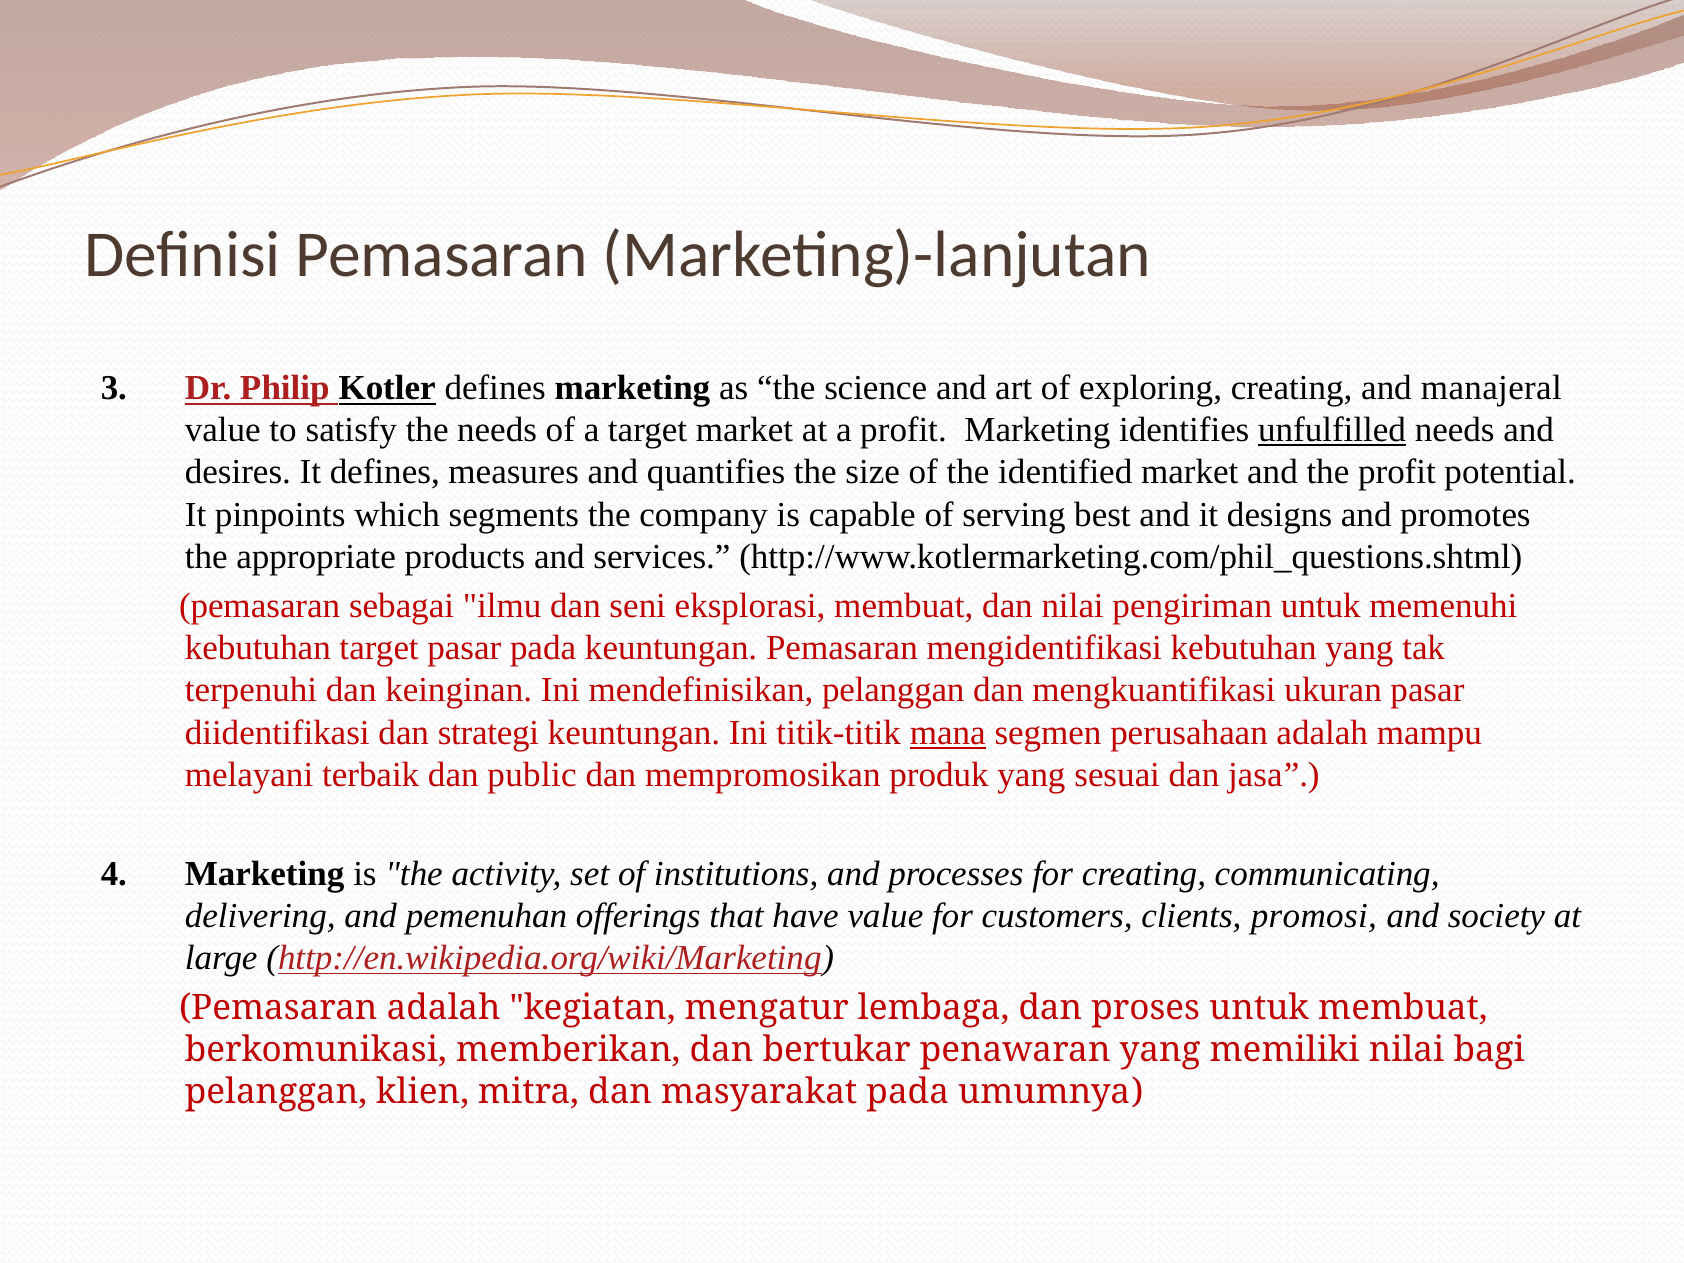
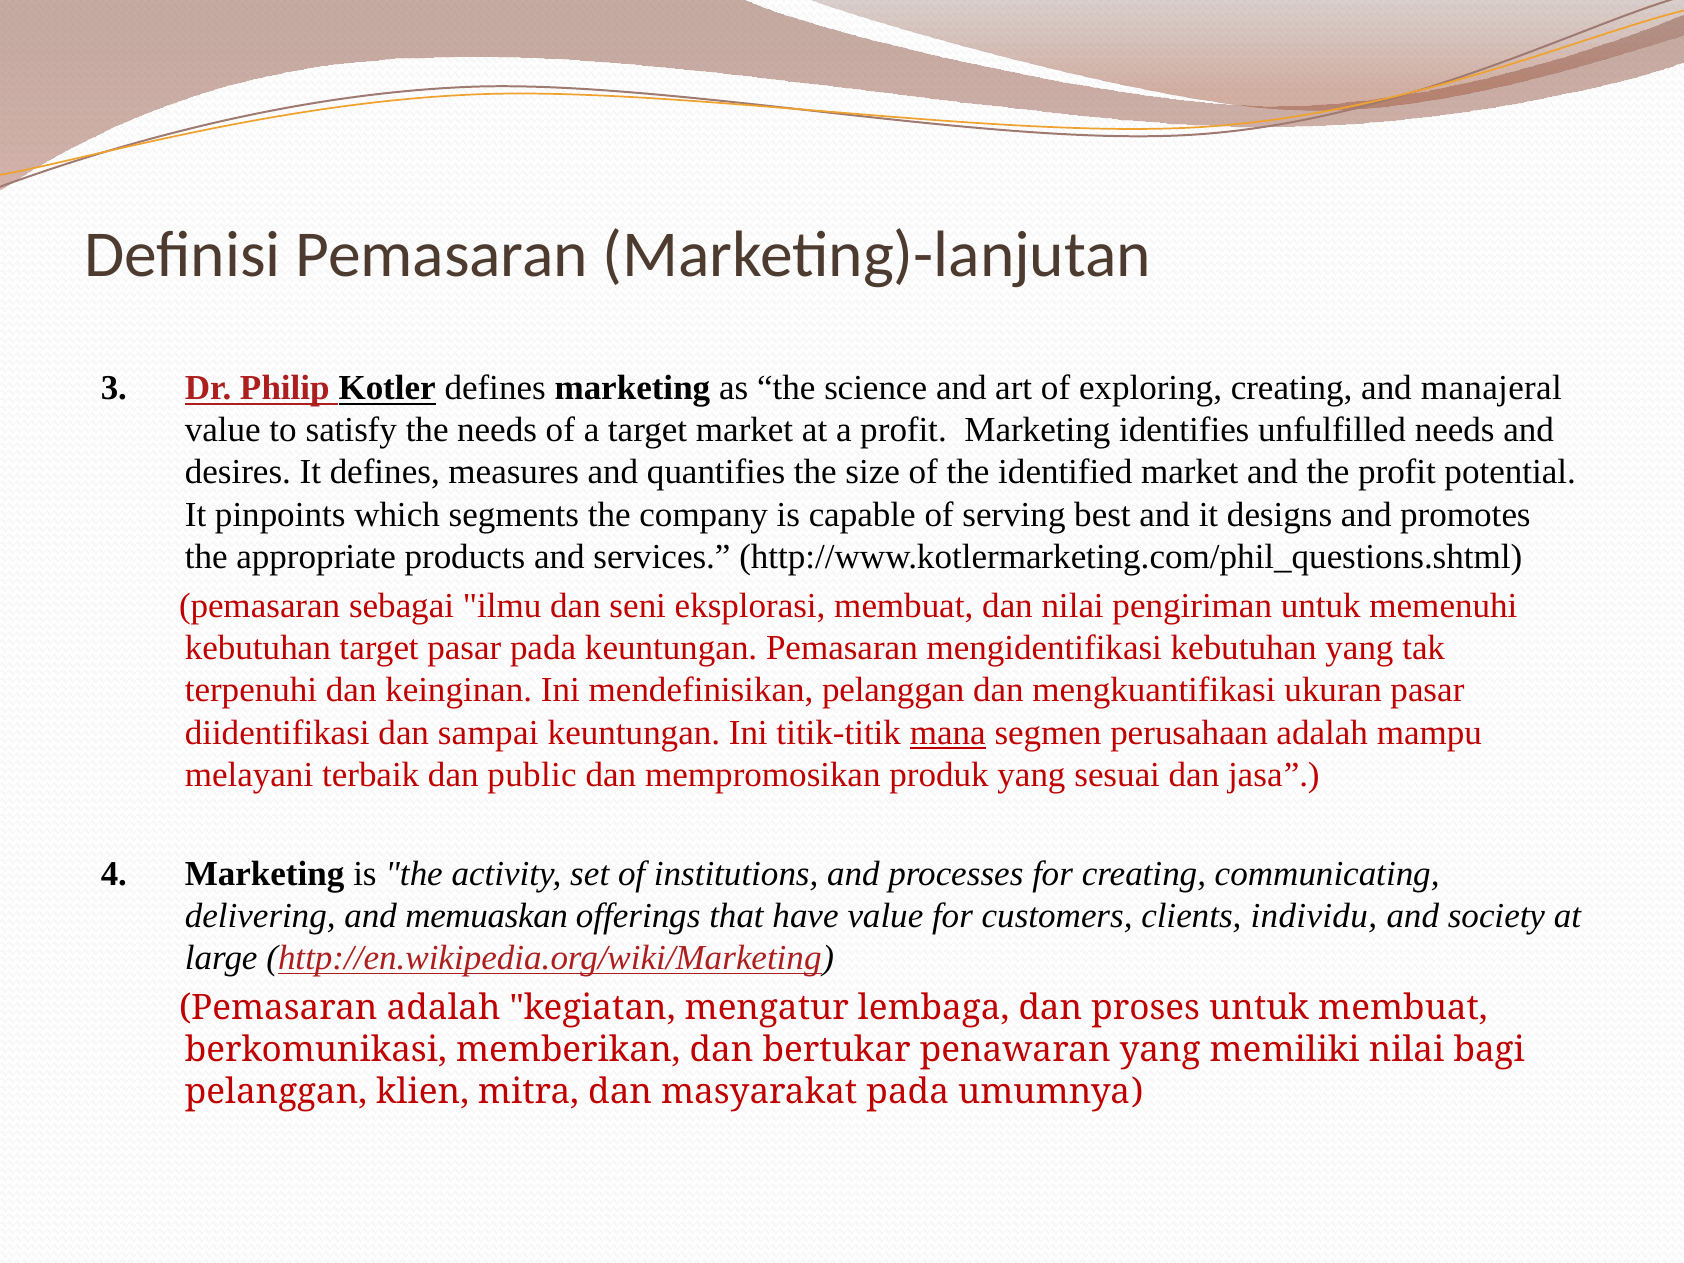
unfulfilled underline: present -> none (1332, 430)
strategi: strategi -> sampai (488, 733)
pemenuhan: pemenuhan -> memuaskan (487, 916)
promosi: promosi -> individu (1314, 916)
